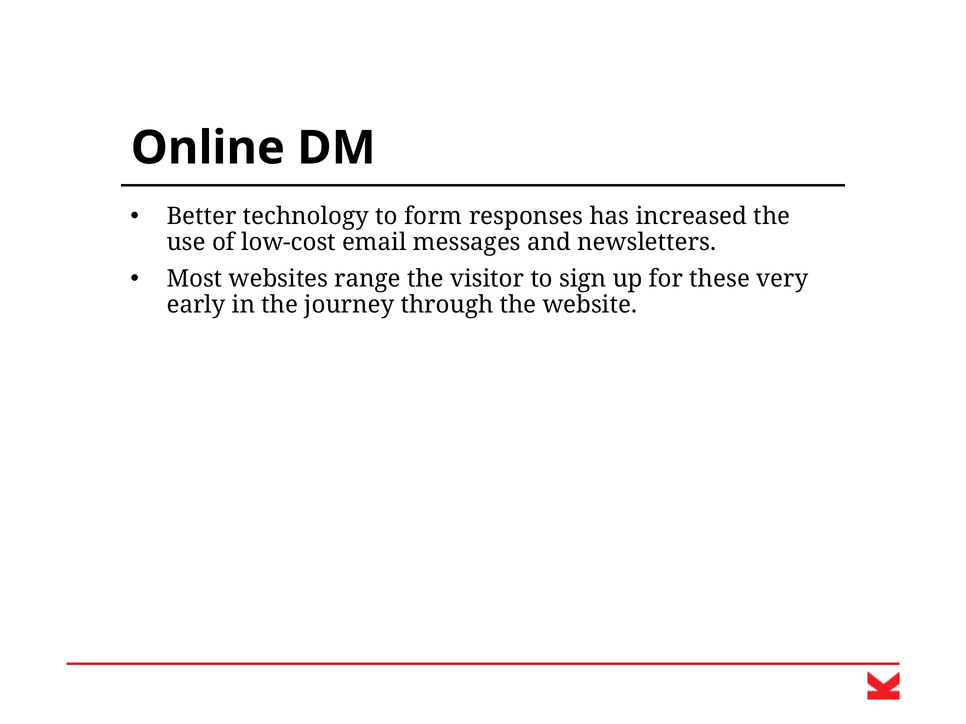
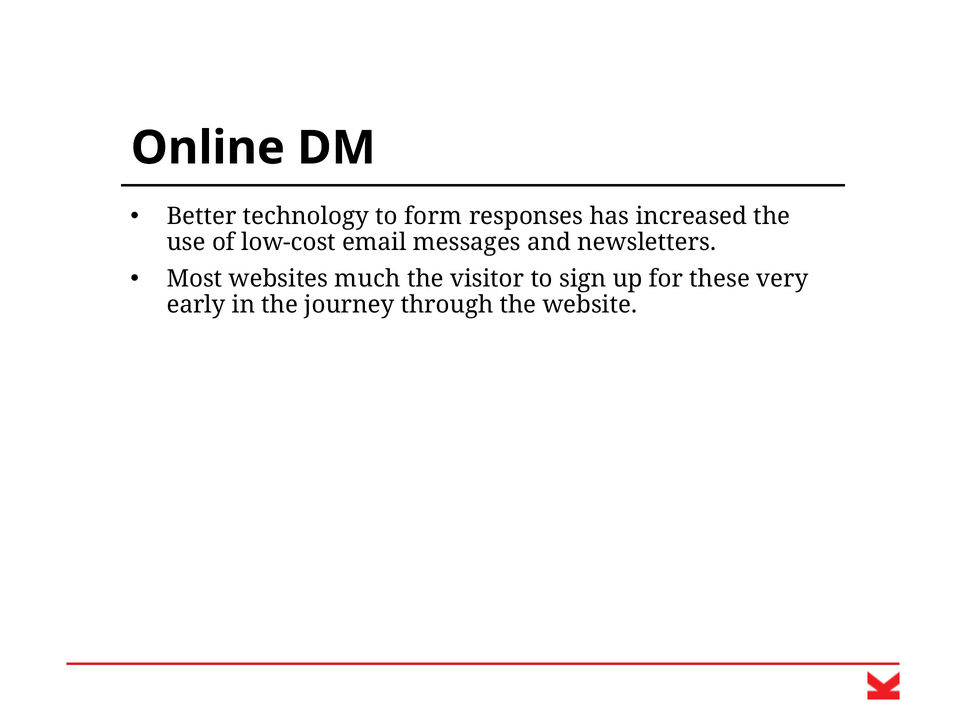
range: range -> much (368, 279)
